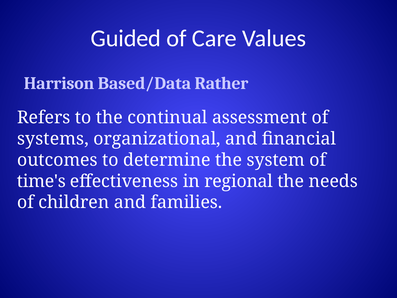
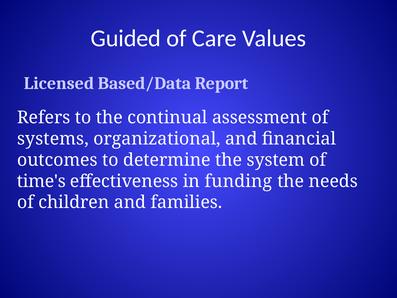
Harrison: Harrison -> Licensed (59, 83)
Rather: Rather -> Report (222, 83)
regional: regional -> funding (238, 181)
